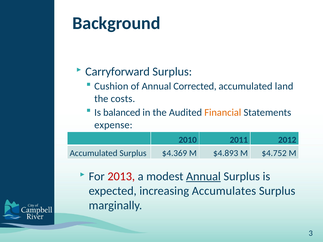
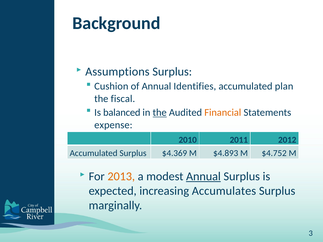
Carryforward: Carryforward -> Assumptions (117, 72)
Corrected: Corrected -> Identifies (195, 86)
land: land -> plan (284, 86)
costs: costs -> fiscal (123, 99)
the underline: none -> present (160, 113)
2013 colour: red -> orange (121, 177)
